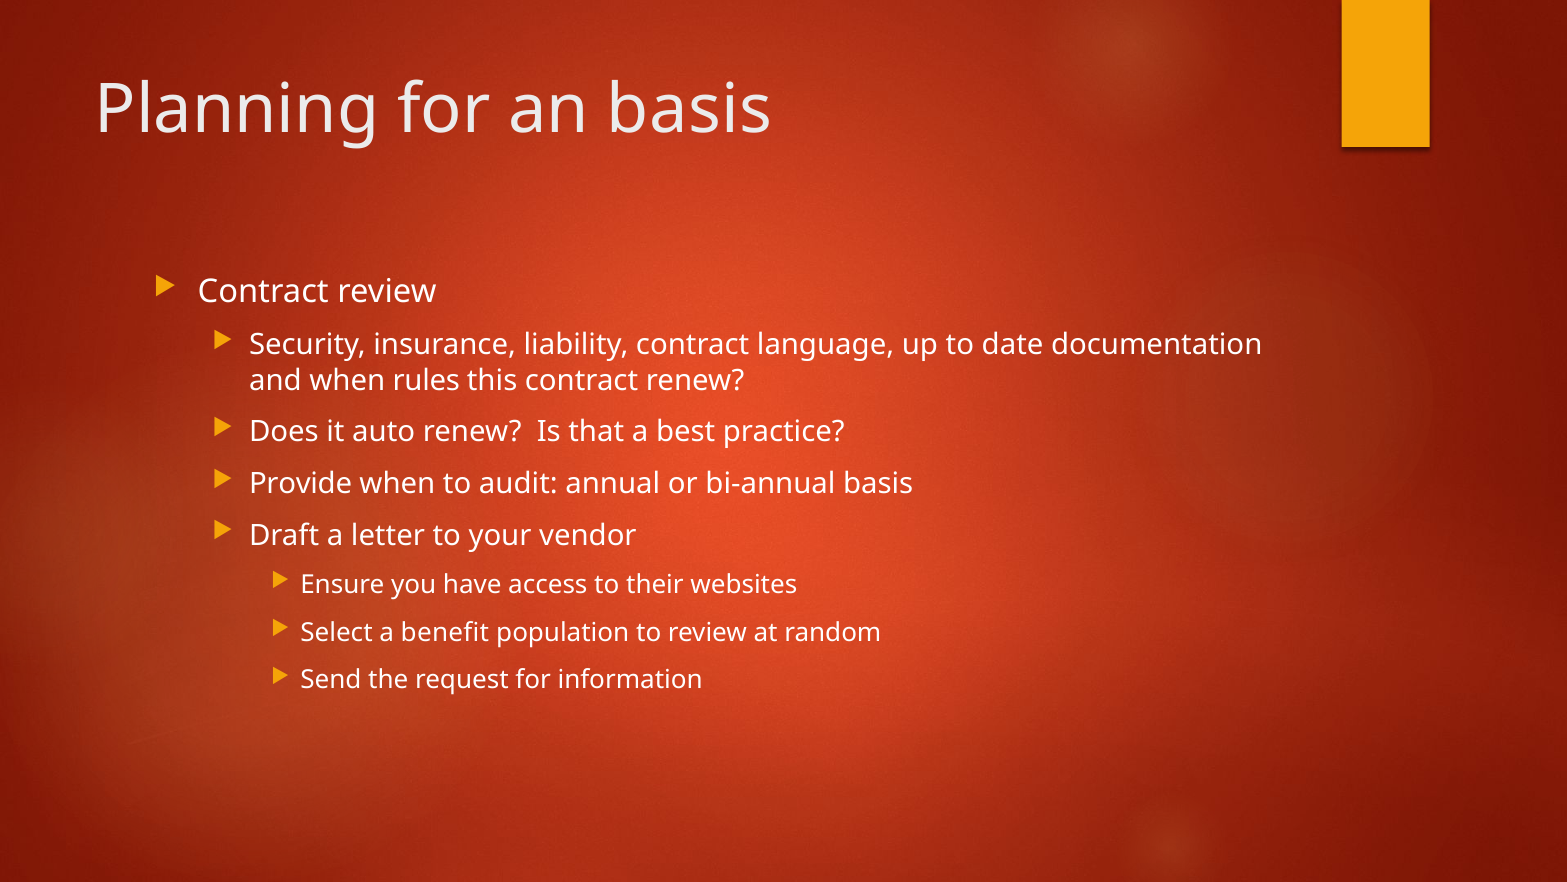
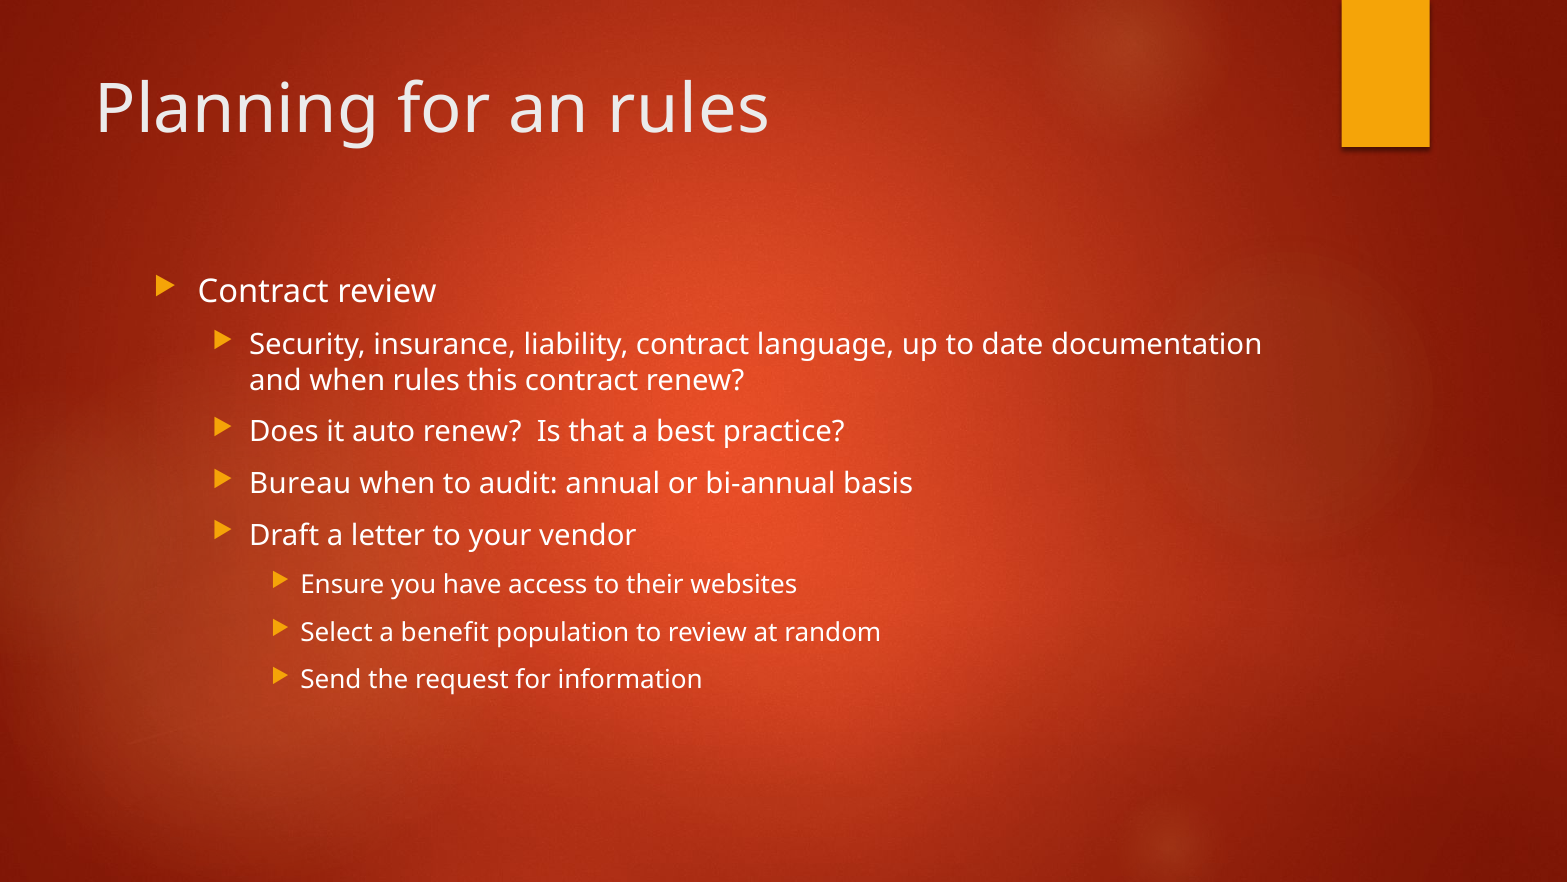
an basis: basis -> rules (689, 110)
Provide: Provide -> Bureau (300, 483)
